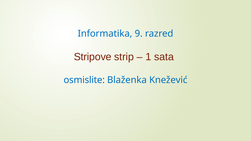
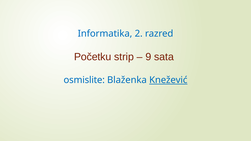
9: 9 -> 2 (139, 34)
Stripove: Stripove -> Početku (93, 57)
1: 1 -> 9 (148, 57)
Knežević underline: none -> present (168, 80)
